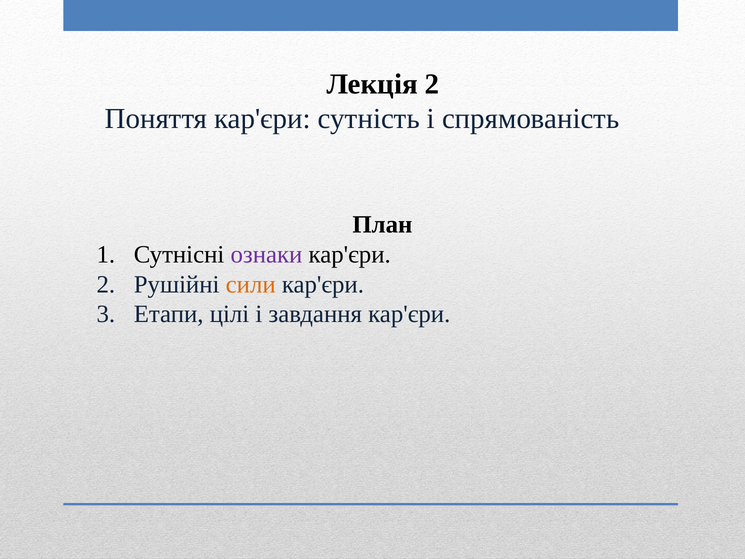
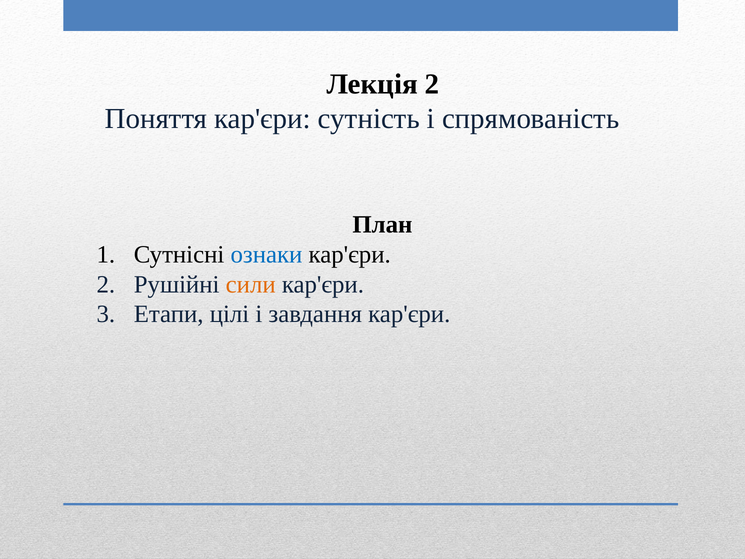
ознаки colour: purple -> blue (266, 254)
